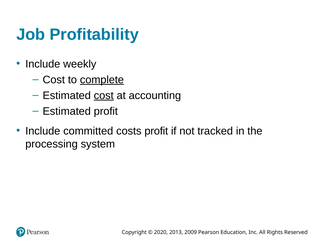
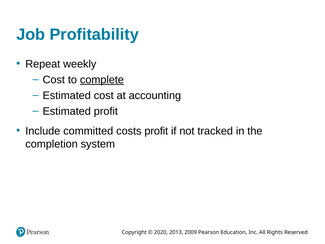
Include: Include -> Repeat (43, 64)
cost underline: present -> none (104, 95)
processing: processing -> completion (52, 144)
